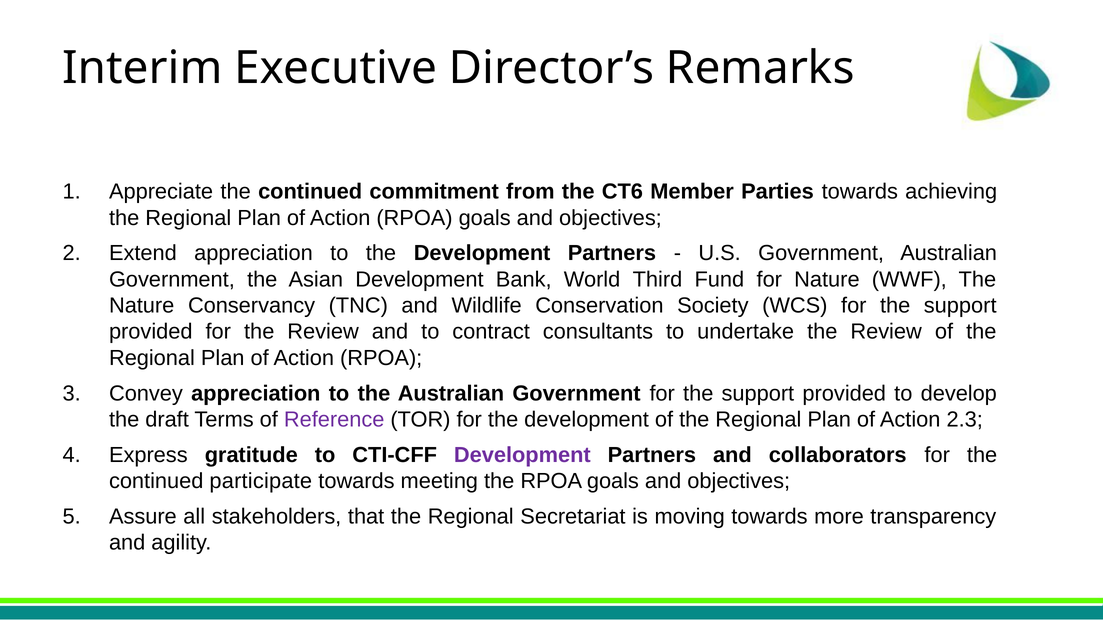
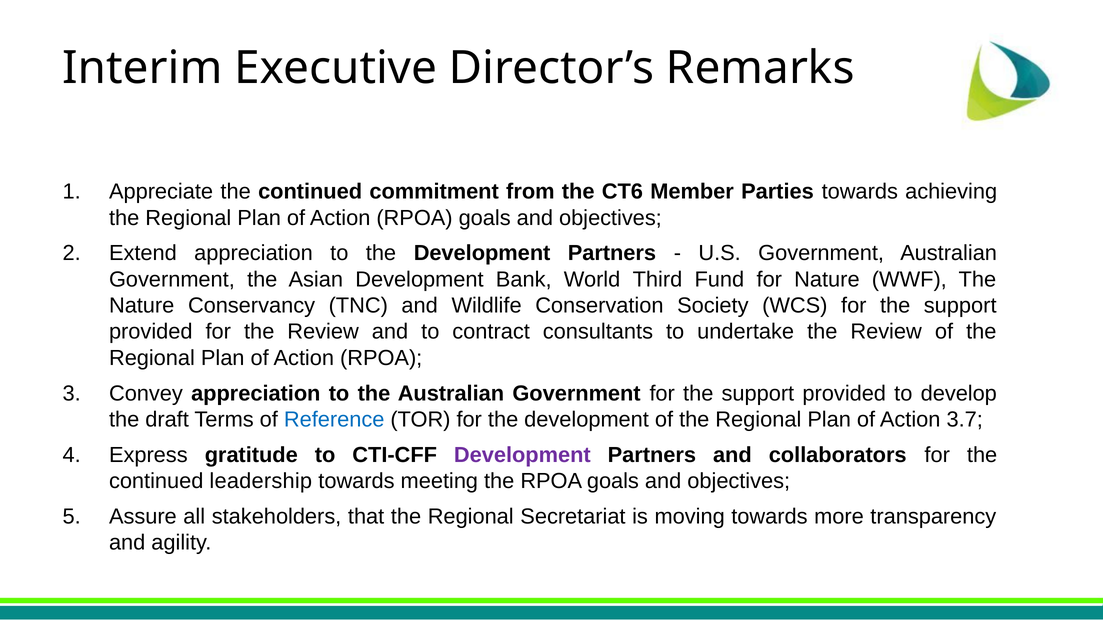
Reference colour: purple -> blue (334, 420)
2.3: 2.3 -> 3.7 (965, 420)
participate: participate -> leadership (261, 481)
